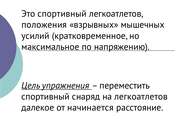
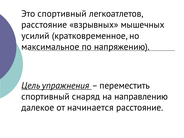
положения: положения -> расстояние (44, 25)
на легкоатлетов: легкоатлетов -> направлению (141, 97)
